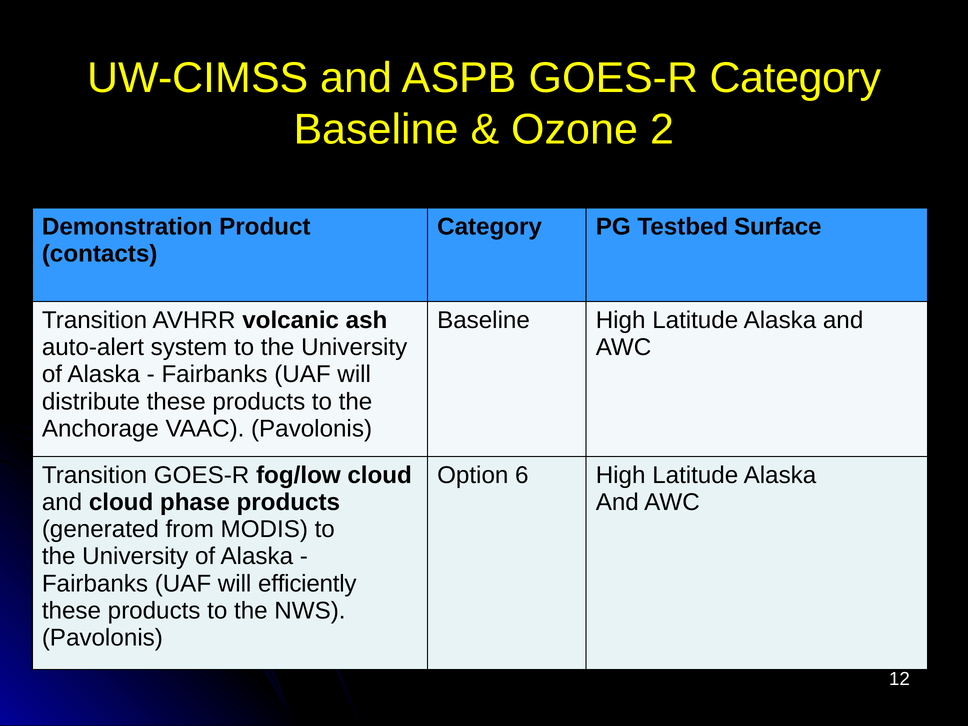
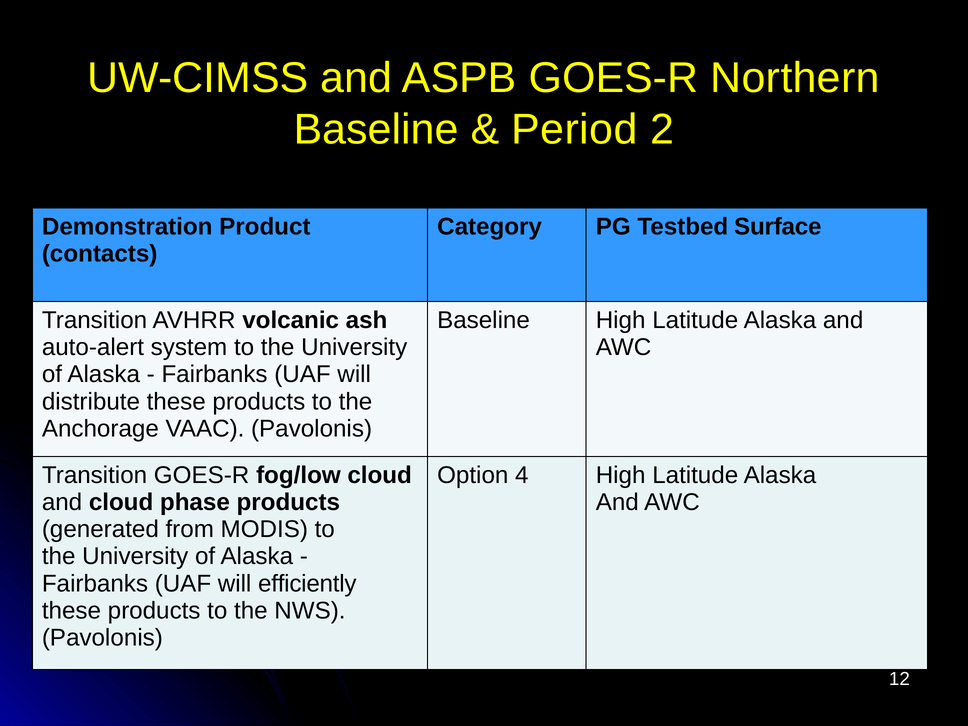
GOES-R Category: Category -> Northern (795, 78)
Ozone: Ozone -> Period (574, 130)
6: 6 -> 4 (522, 475)
